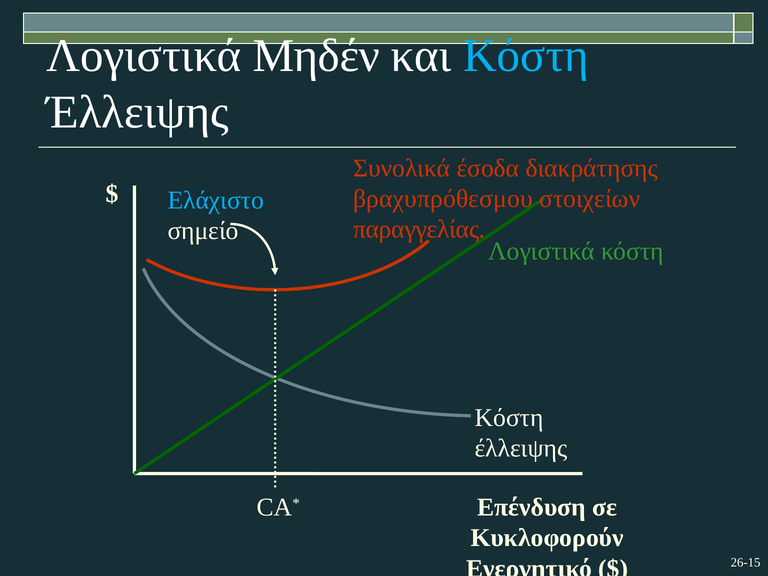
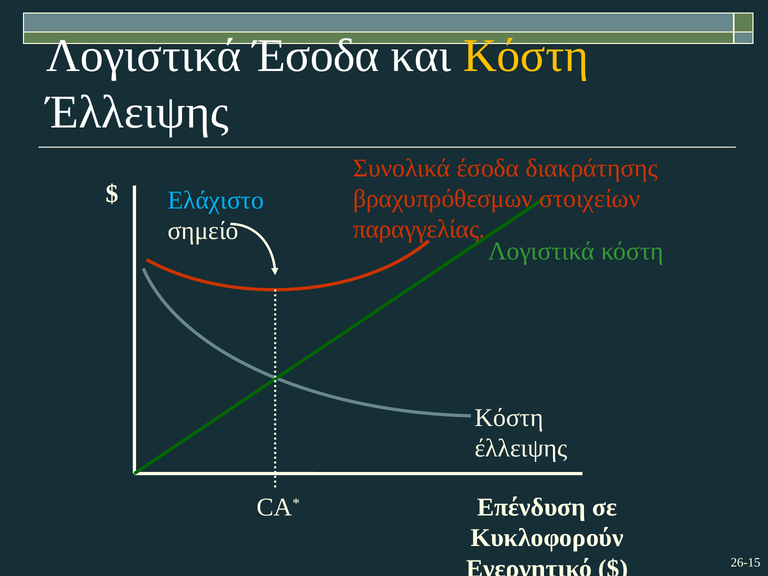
Λογιστικά Μηδέν: Μηδέν -> Έσοδα (316, 56)
Κόστη colour: light blue -> yellow (526, 56)
βραχυπρόθεσμου: βραχυπρόθεσμου -> βραχυπρόθεσμων (443, 199)
